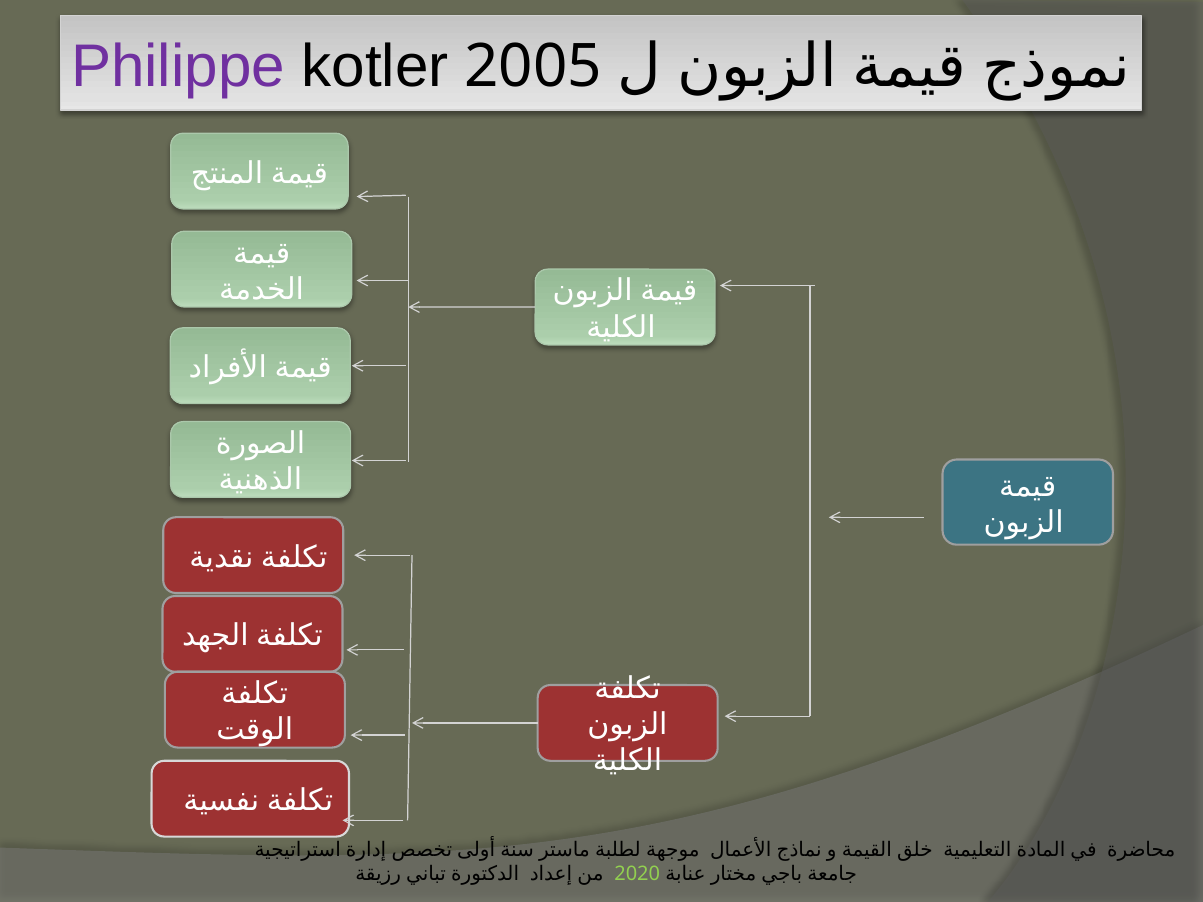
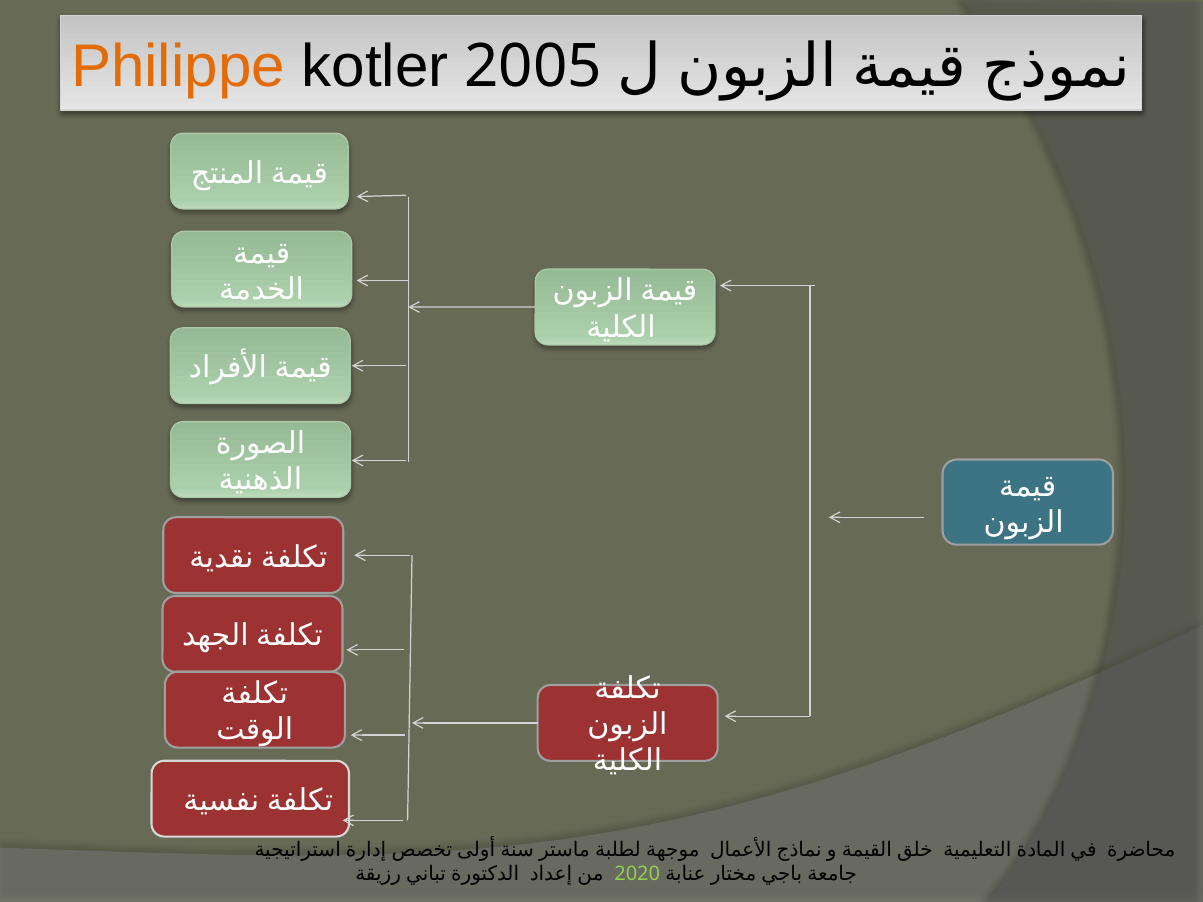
Philippe colour: purple -> orange (178, 67)
